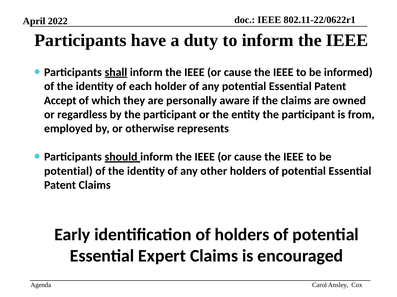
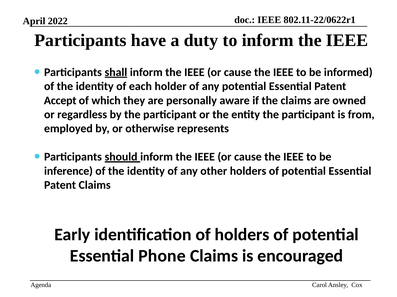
potential: potential -> inference (68, 171)
Expert: Expert -> Phone (162, 256)
